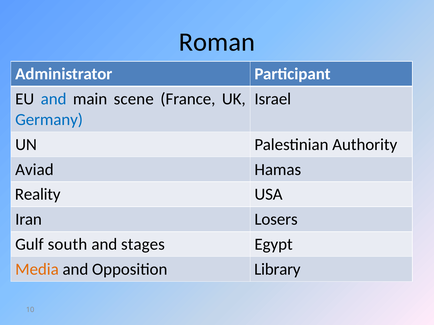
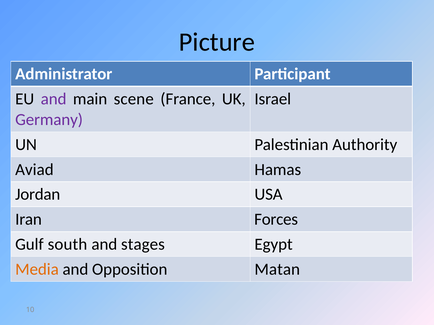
Roman: Roman -> Picture (217, 42)
and colour: blue -> purple (54, 99)
Germany colour: blue -> purple (49, 120)
Reality: Reality -> Jordan (38, 195)
Losers: Losers -> Forces (276, 220)
Library: Library -> Matan (277, 270)
